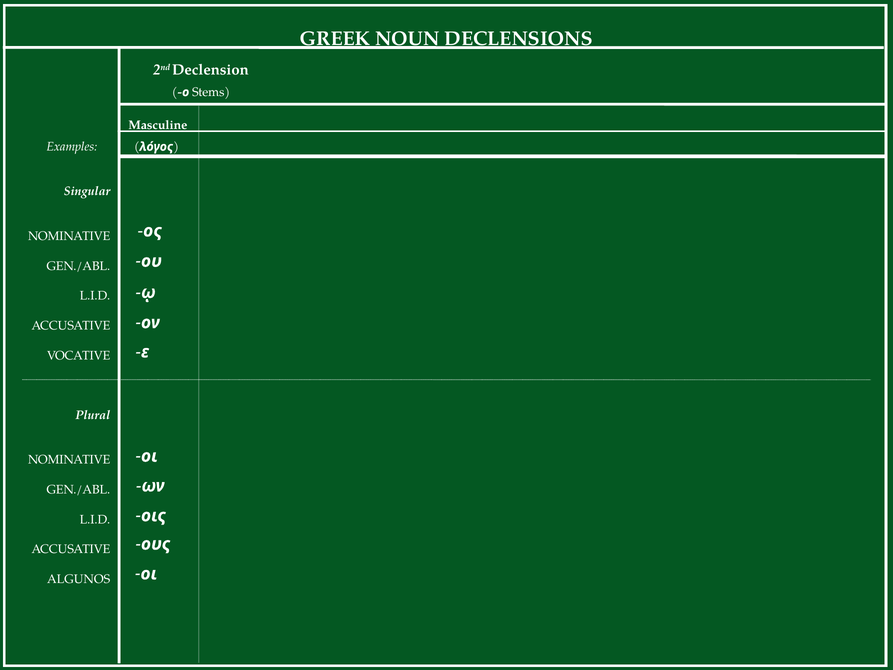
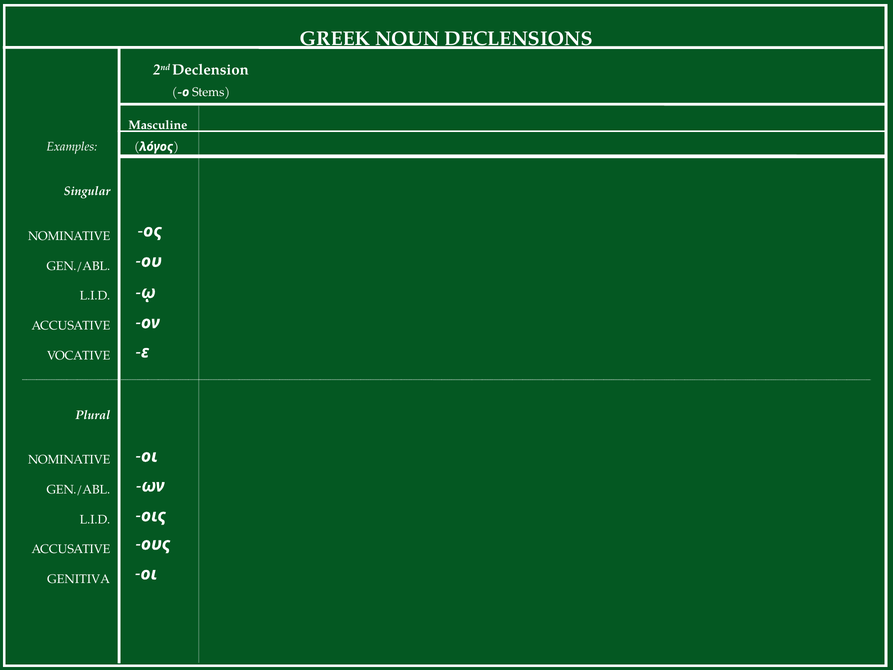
ALGUNOS: ALGUNOS -> GENITIVA (79, 579)
